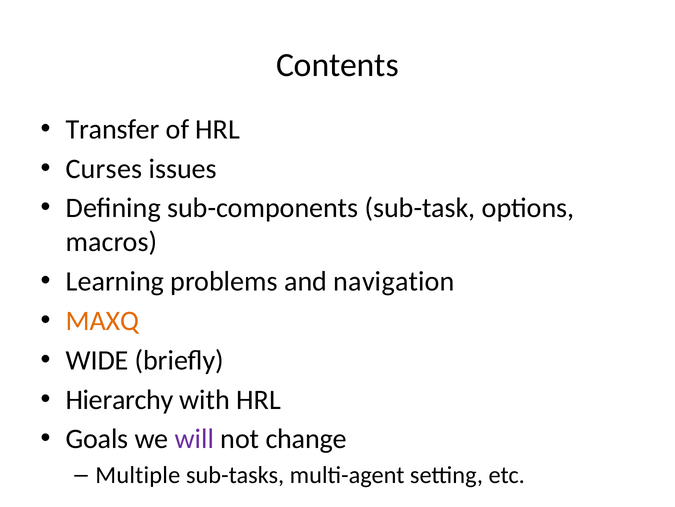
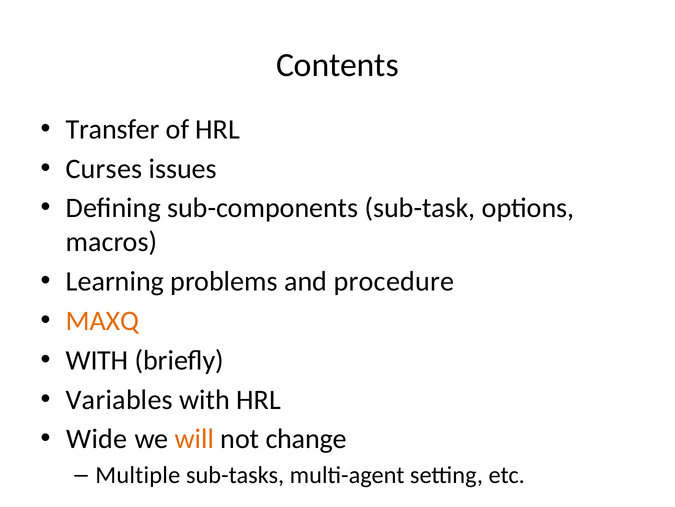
navigation: navigation -> procedure (394, 281)
WIDE: WIDE -> WITH (97, 360)
Hierarchy: Hierarchy -> Variables (119, 399)
Goals: Goals -> Wide (97, 439)
will colour: purple -> orange (194, 439)
